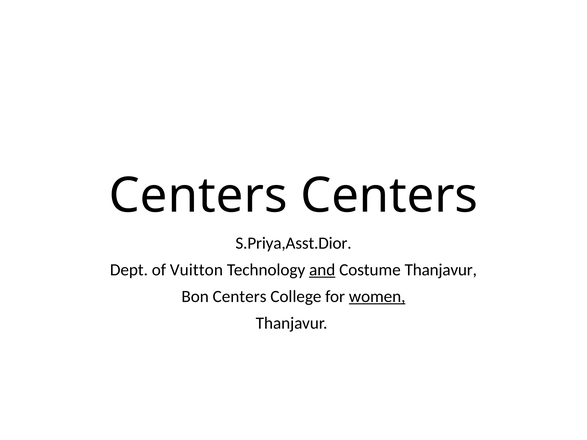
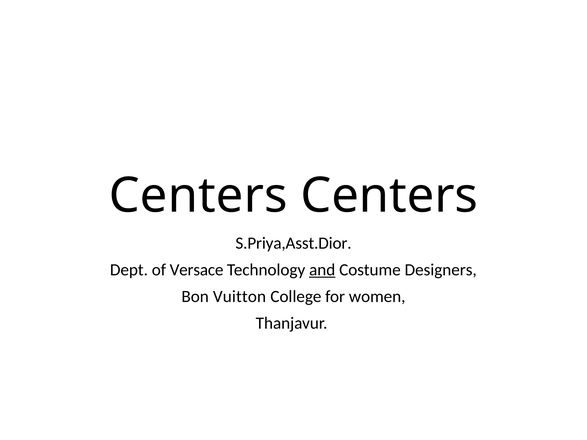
Vuitton: Vuitton -> Versace (197, 270)
Costume Thanjavur: Thanjavur -> Designers (441, 270)
Bon Centers: Centers -> Vuitton (239, 297)
women underline: present -> none (377, 297)
